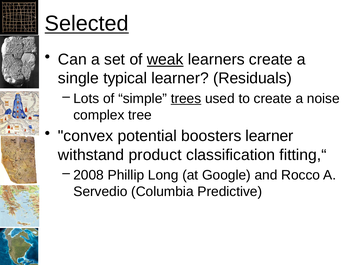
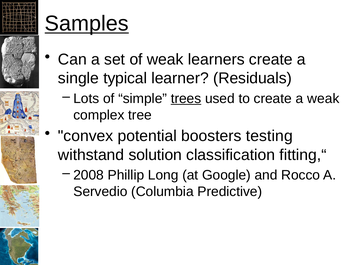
Selected: Selected -> Samples (87, 24)
weak underline: present -> none (165, 59)
a noise: noise -> weak (323, 98)
boosters learner: learner -> testing (269, 136)
product: product -> solution (155, 155)
